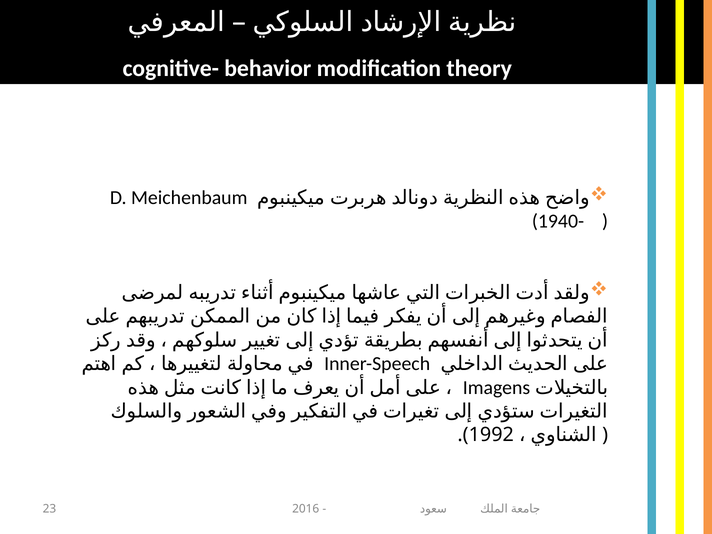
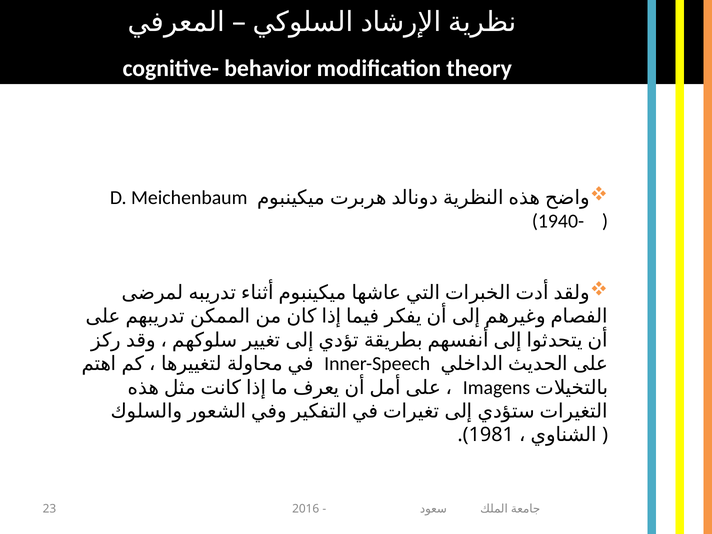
1992: 1992 -> 1981 (491, 435)
